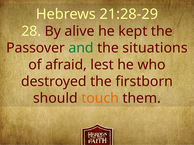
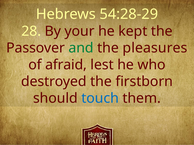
21:28-29: 21:28-29 -> 54:28-29 (129, 14)
alive: alive -> your (80, 31)
situations: situations -> pleasures (155, 48)
touch colour: orange -> blue (100, 99)
